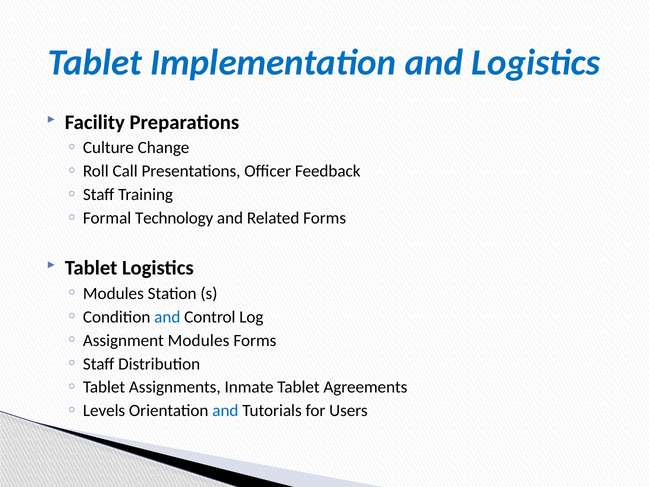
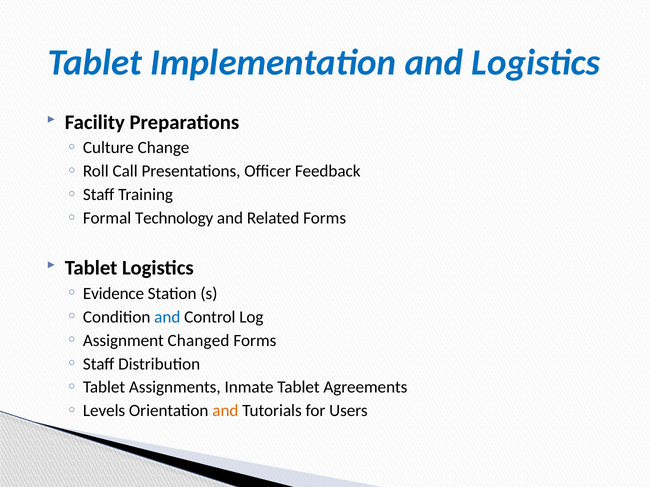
Modules: Modules -> Evidence (114, 293)
Assignment Modules: Modules -> Changed (199, 340)
and colour: blue -> orange (225, 411)
